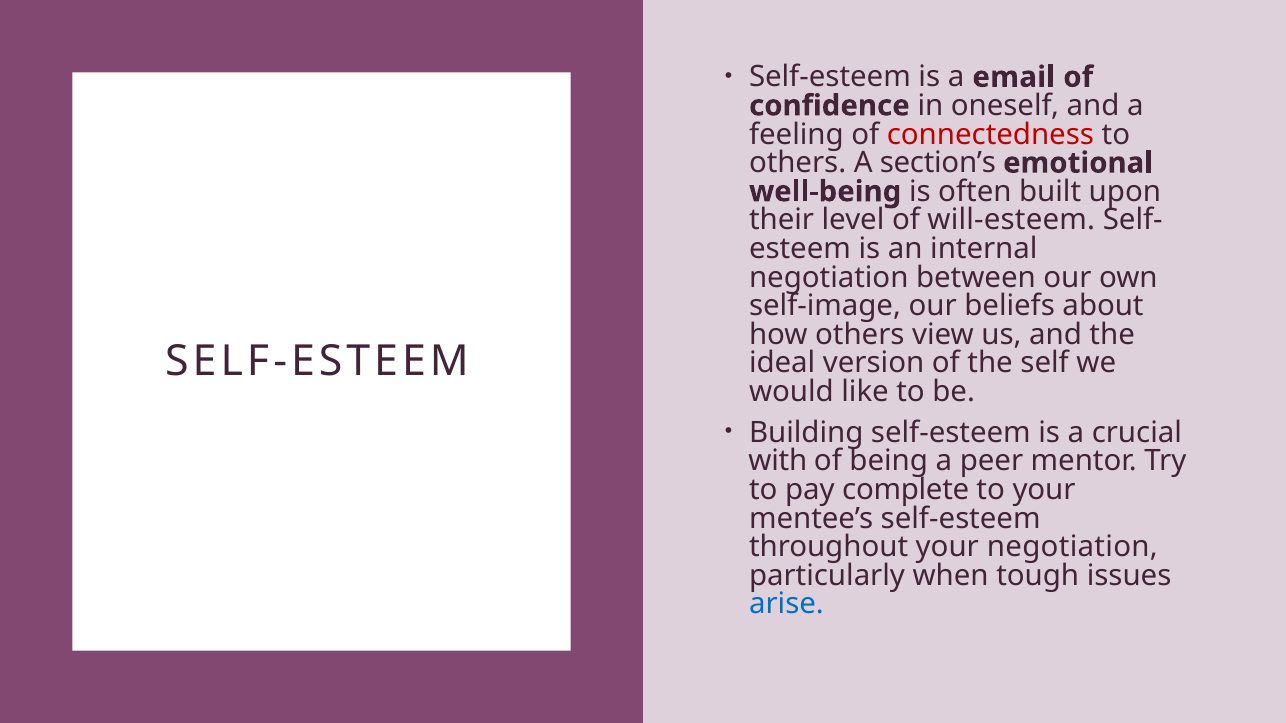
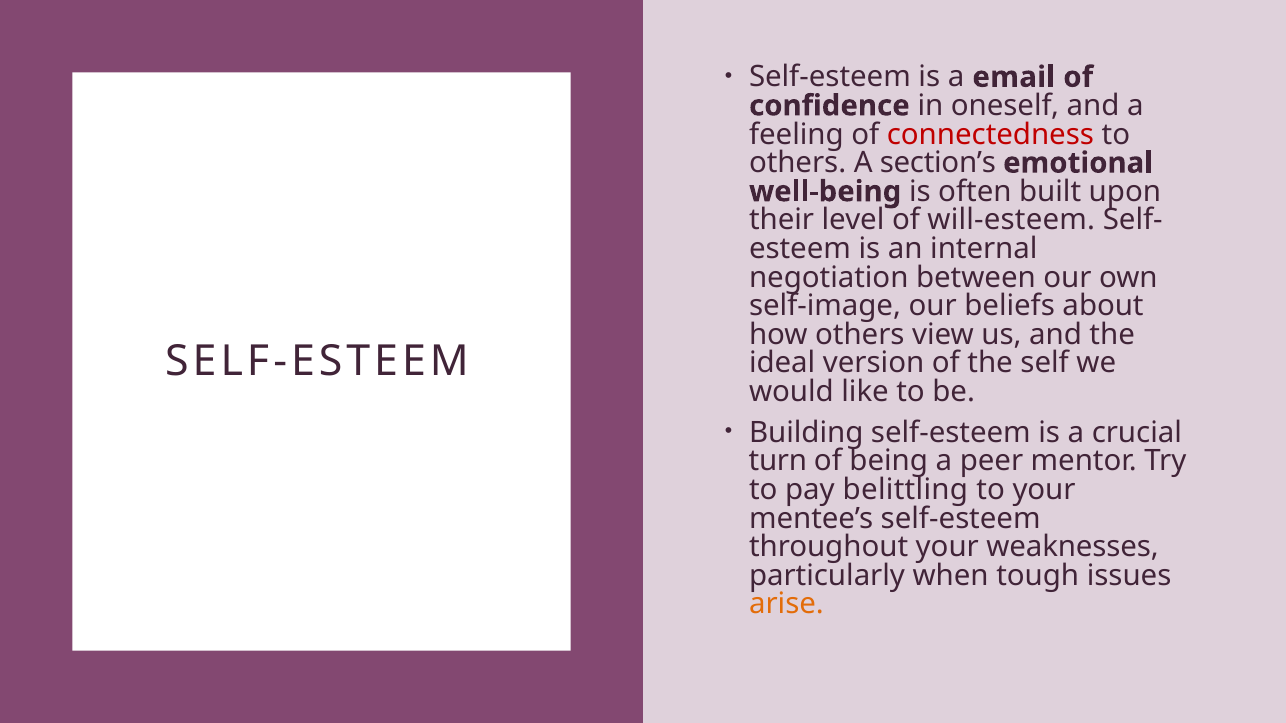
with: with -> turn (778, 461)
complete: complete -> belittling (905, 490)
your negotiation: negotiation -> weaknesses (1073, 547)
arise colour: blue -> orange (786, 605)
